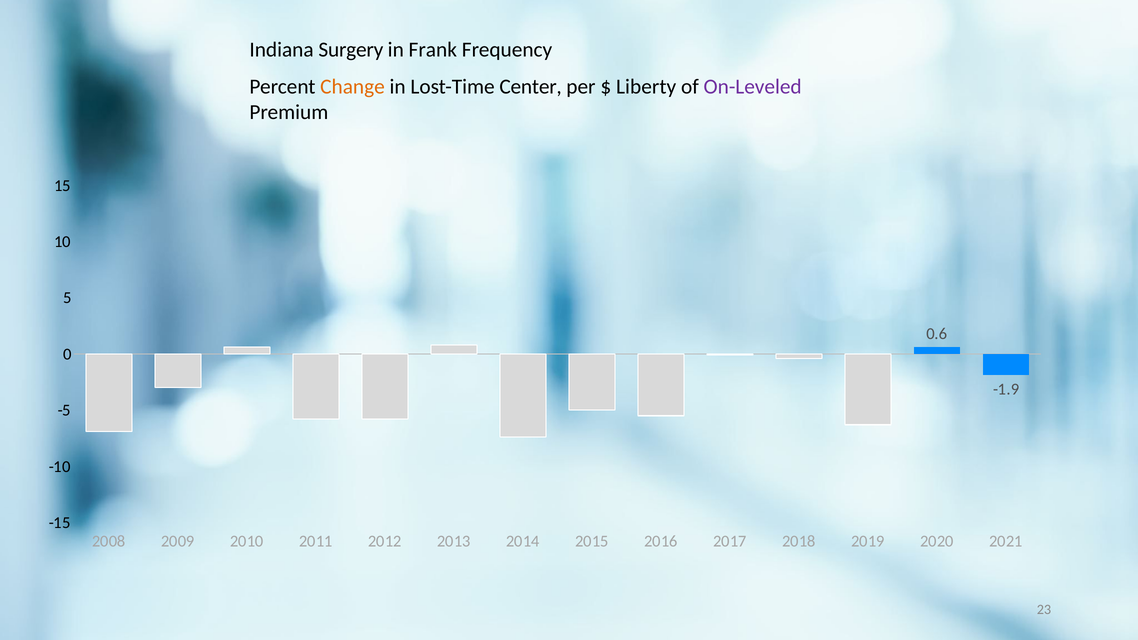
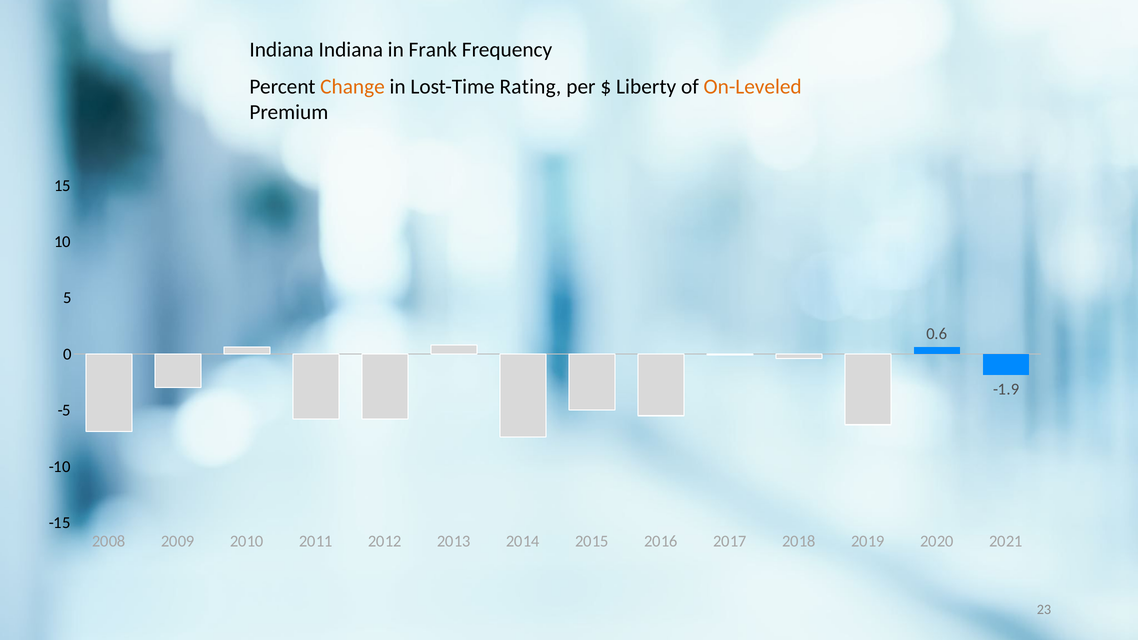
Indiana Surgery: Surgery -> Indiana (351, 50)
Center: Center -> Rating (530, 87)
On-Leveled colour: purple -> orange (753, 87)
